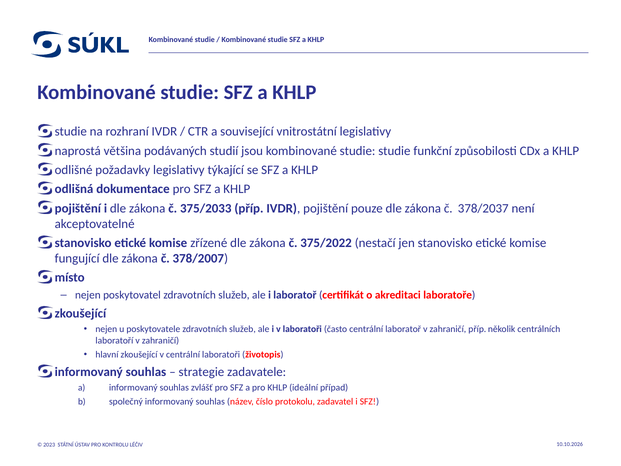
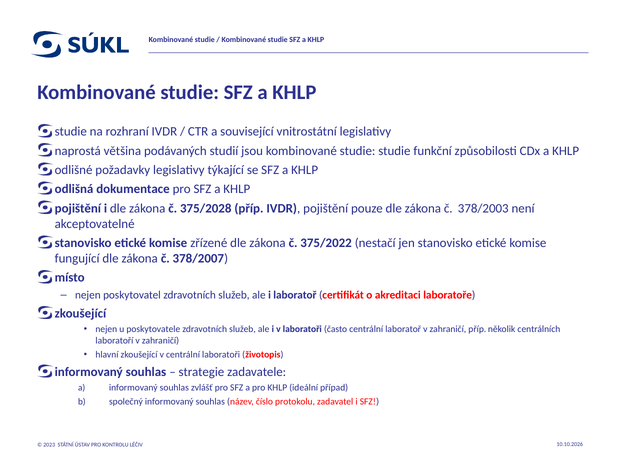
375/2033: 375/2033 -> 375/2028 (206, 208)
378/2037: 378/2037 -> 378/2003 (483, 208)
